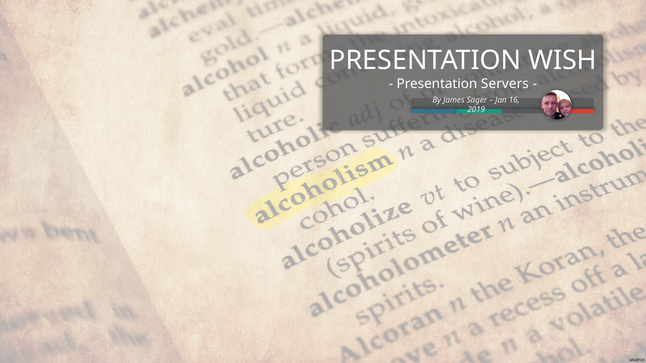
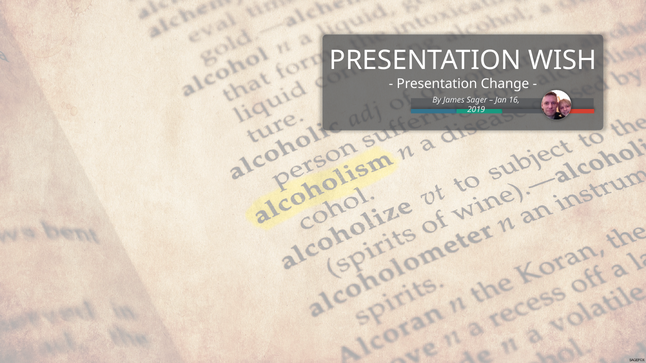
Servers: Servers -> Change (505, 84)
